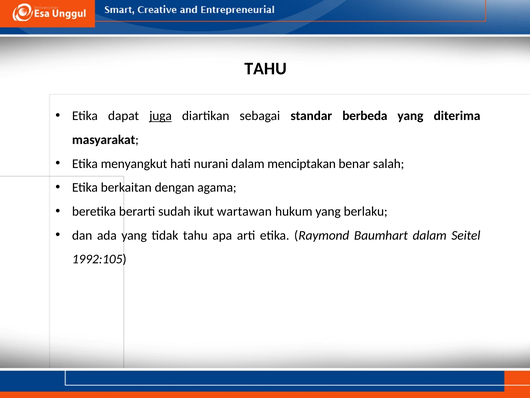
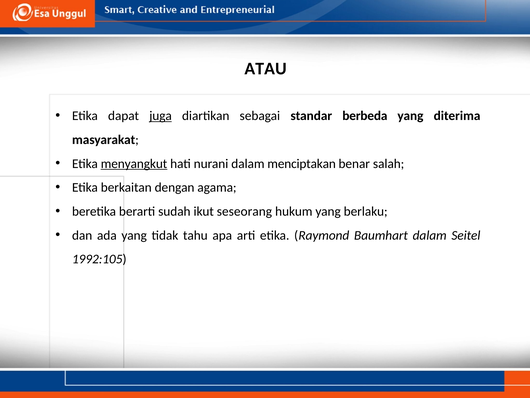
TAHU: TAHU -> ATAU (266, 68)
menyangkut underline: none -> present (134, 163)
wartawan: wartawan -> seseorang (244, 211)
